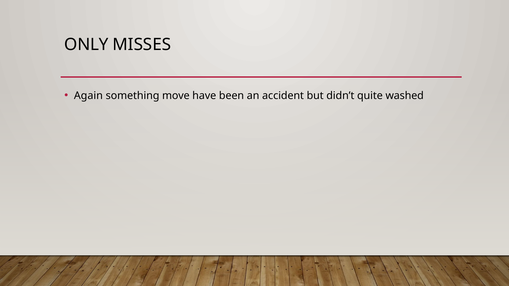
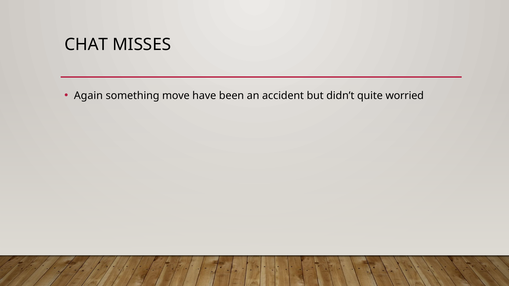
ONLY: ONLY -> CHAT (86, 45)
washed: washed -> worried (405, 96)
